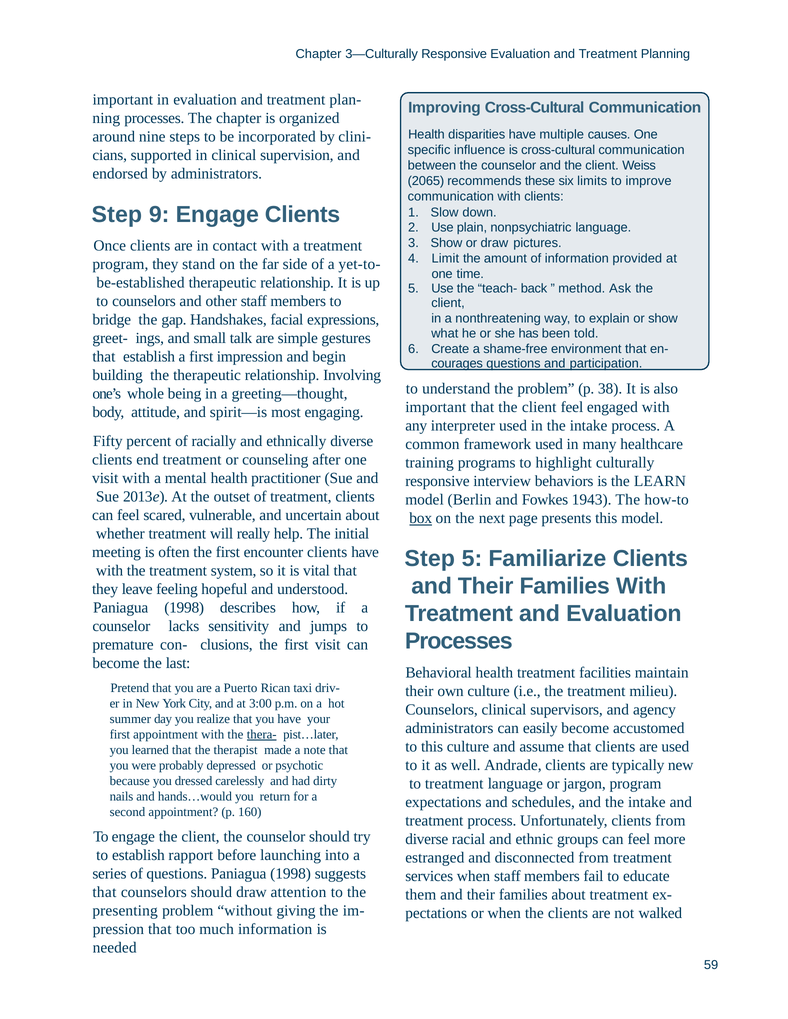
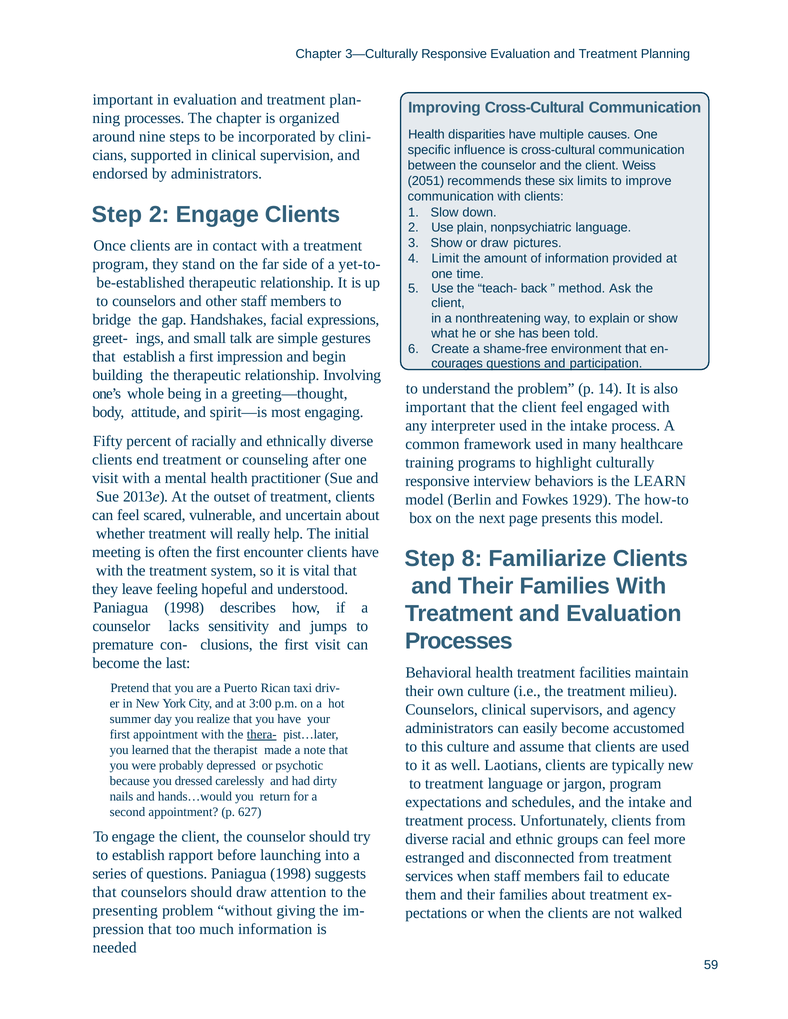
2065: 2065 -> 2051 (426, 181)
Step 9: 9 -> 2 (159, 215)
38: 38 -> 14 (610, 389)
1943: 1943 -> 1929 (592, 500)
box underline: present -> none (421, 519)
Step 5: 5 -> 8 (472, 559)
Andrade: Andrade -> Laotians (513, 766)
160: 160 -> 627 (250, 813)
